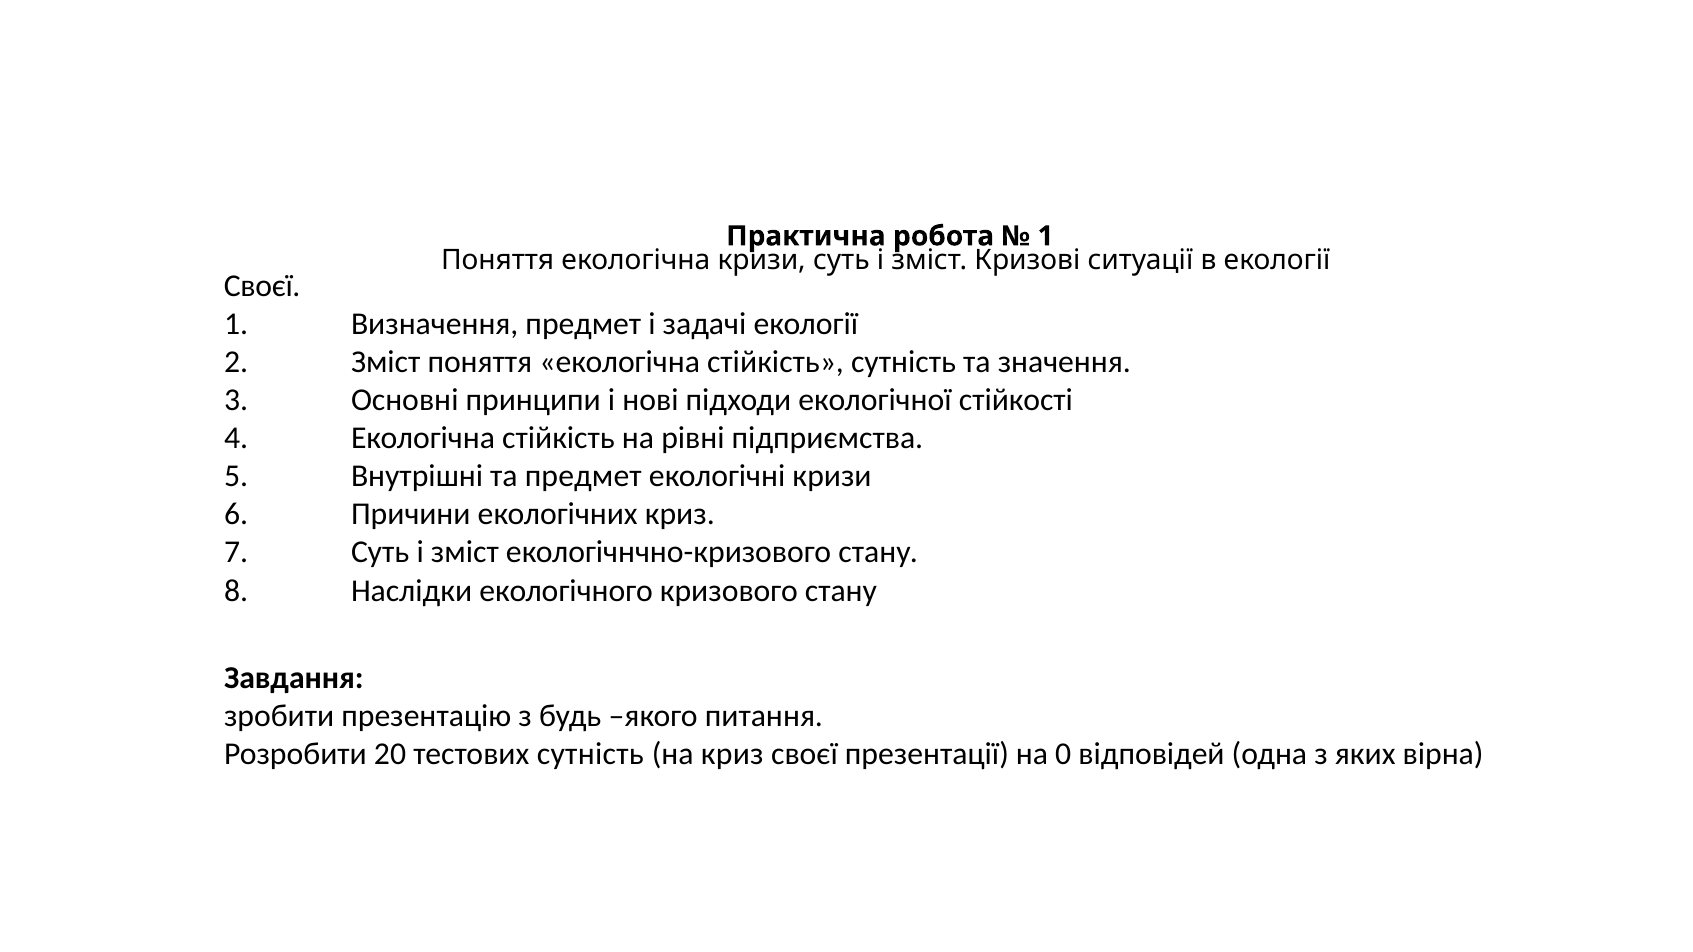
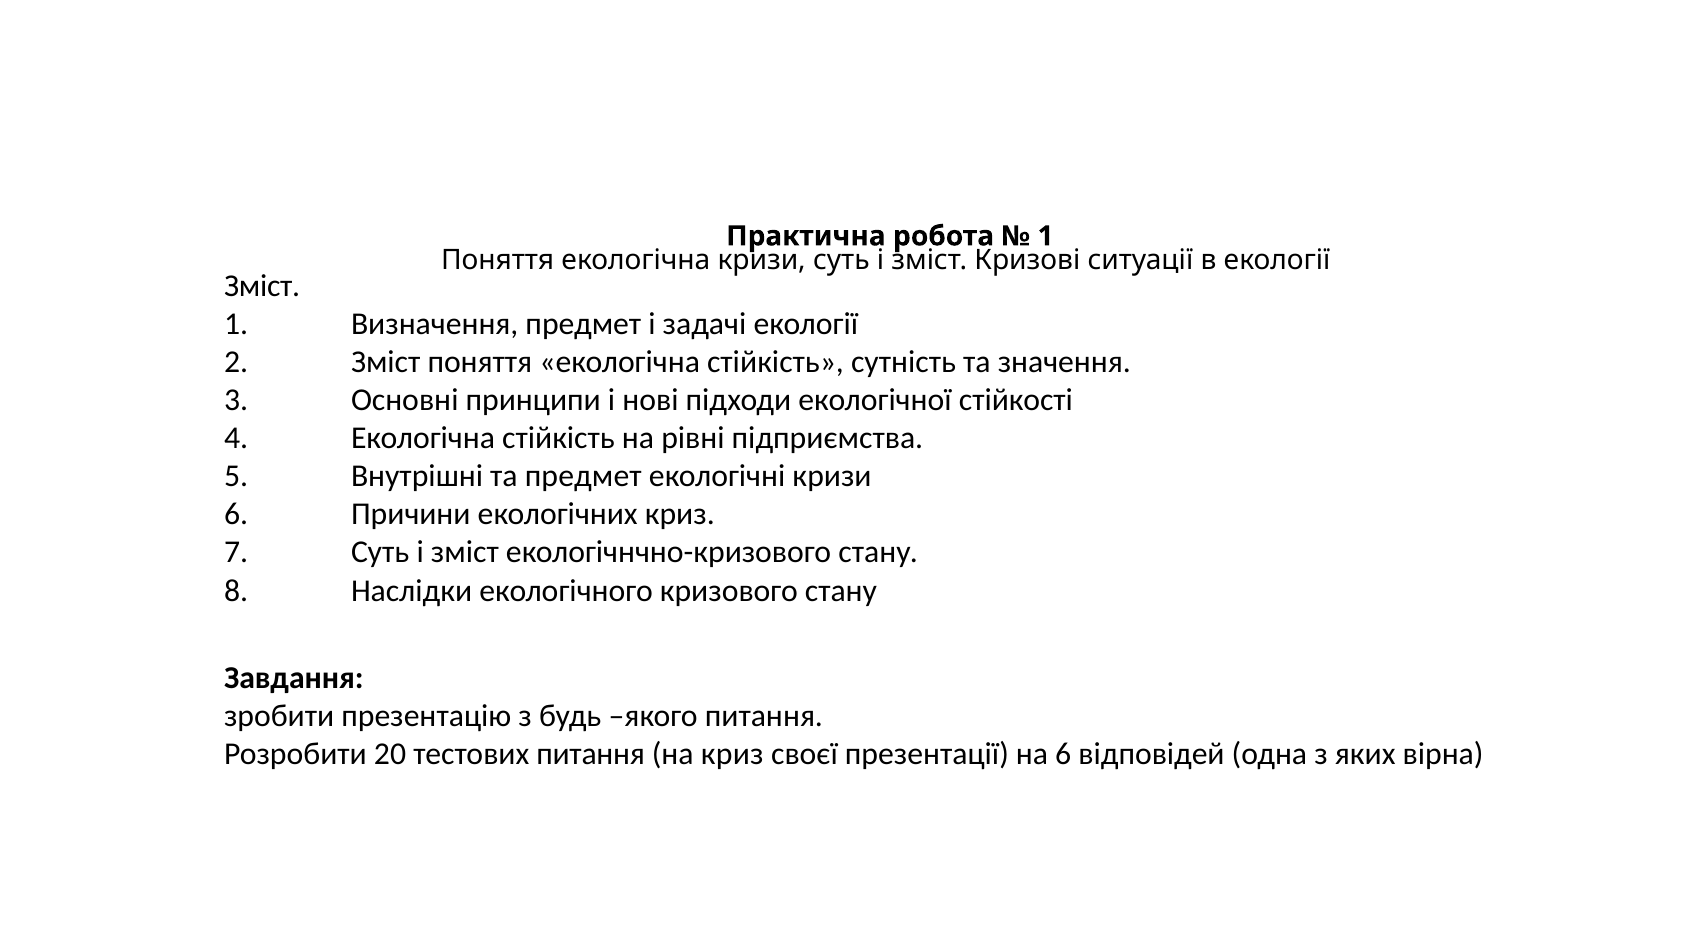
Своєї: Своєї -> Зміст (262, 286)
тестових сутність: сутність -> питання (591, 754)
на 0: 0 -> 6 (1063, 754)
